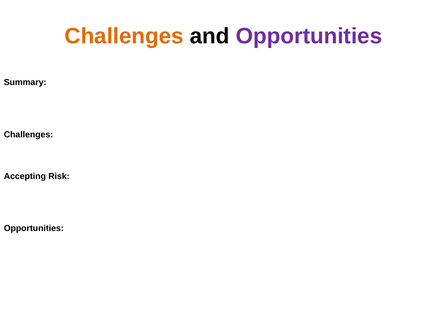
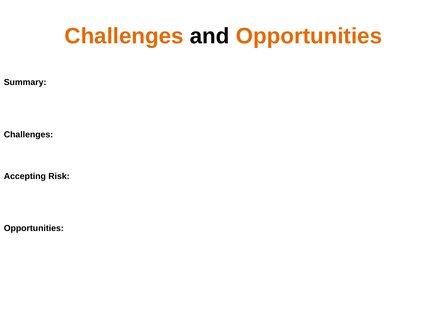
Opportunities colour: purple -> orange (309, 36)
